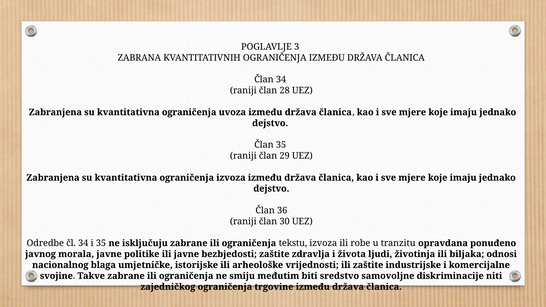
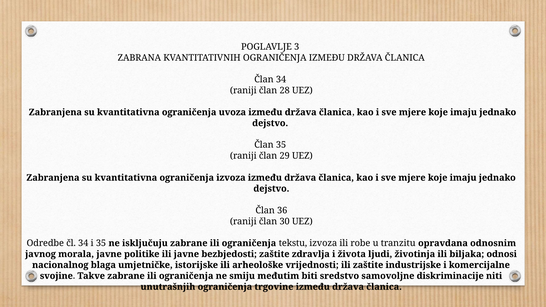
ponuđeno: ponuđeno -> odnosnim (493, 243)
zajedničkog: zajedničkog -> unutrašnjih (168, 287)
